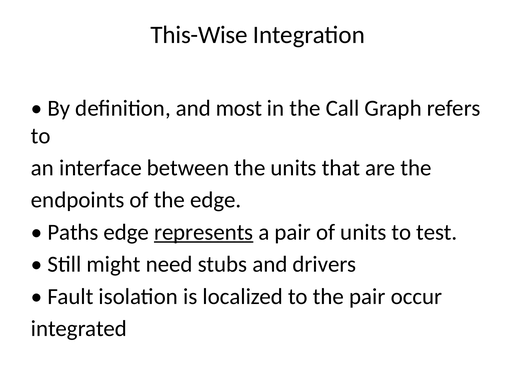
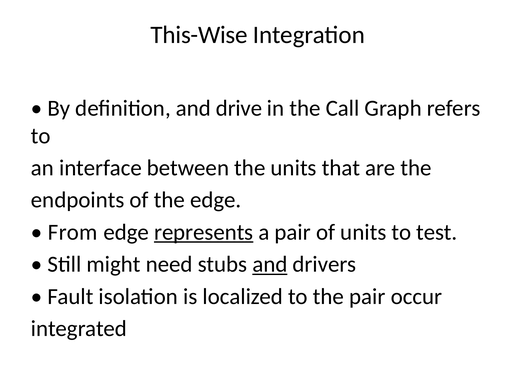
most: most -> drive (239, 108)
Paths: Paths -> From (73, 232)
and underline: none -> present (270, 264)
